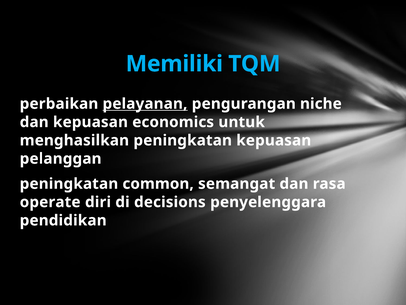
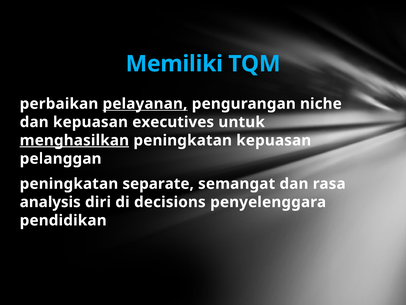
economics: economics -> executives (173, 122)
menghasilkan underline: none -> present (74, 140)
common: common -> separate (158, 183)
operate: operate -> analysis (50, 202)
